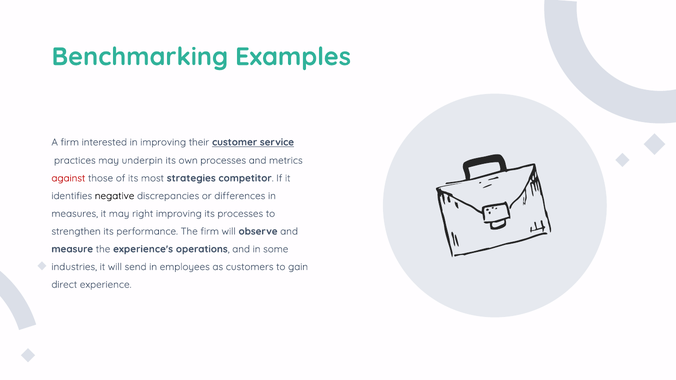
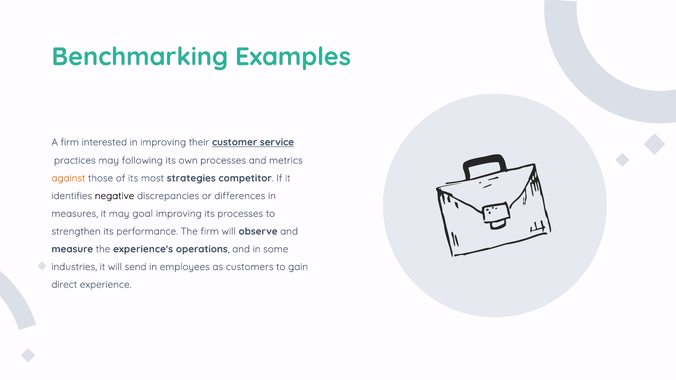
underpin: underpin -> following (142, 161)
against colour: red -> orange (68, 178)
right: right -> goal (143, 214)
